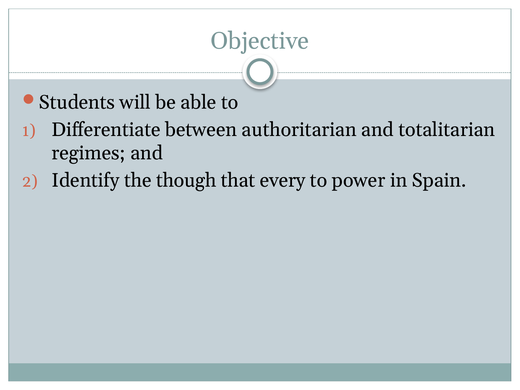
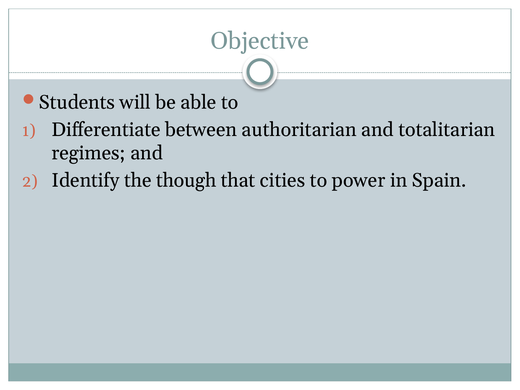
every: every -> cities (283, 181)
